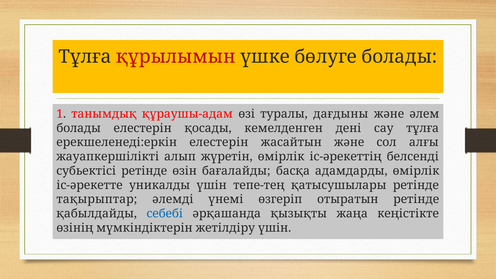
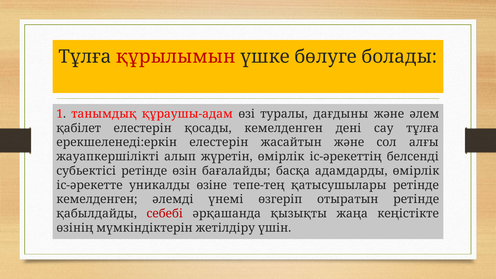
болады: болады -> қабілет (79, 128)
уникалды үшін: үшін -> өзіне (212, 185)
тақырыптар: тақырыптар -> кемелденген (97, 199)
себебі colour: blue -> red (165, 214)
